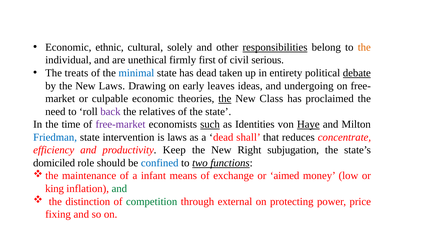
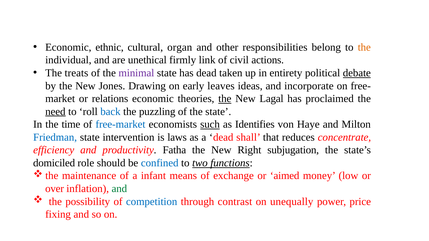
solely: solely -> organ (180, 47)
responsibilities underline: present -> none (275, 47)
first: first -> link (207, 60)
serious: serious -> actions (268, 60)
minimal colour: blue -> purple (136, 73)
New Laws: Laws -> Jones (112, 86)
undergoing: undergoing -> incorporate (309, 86)
culpable: culpable -> relations (110, 99)
Class: Class -> Lagal (272, 99)
need underline: none -> present (55, 112)
back colour: purple -> blue (110, 112)
relatives: relatives -> puzzling (157, 112)
free-market colour: purple -> blue (120, 125)
Identities: Identities -> Identifies (255, 125)
Haye underline: present -> none (308, 125)
Keep: Keep -> Fatha (174, 150)
king: king -> over (55, 189)
distinction: distinction -> possibility (88, 202)
competition colour: green -> blue (152, 202)
external: external -> contrast (235, 202)
protecting: protecting -> unequally (292, 202)
